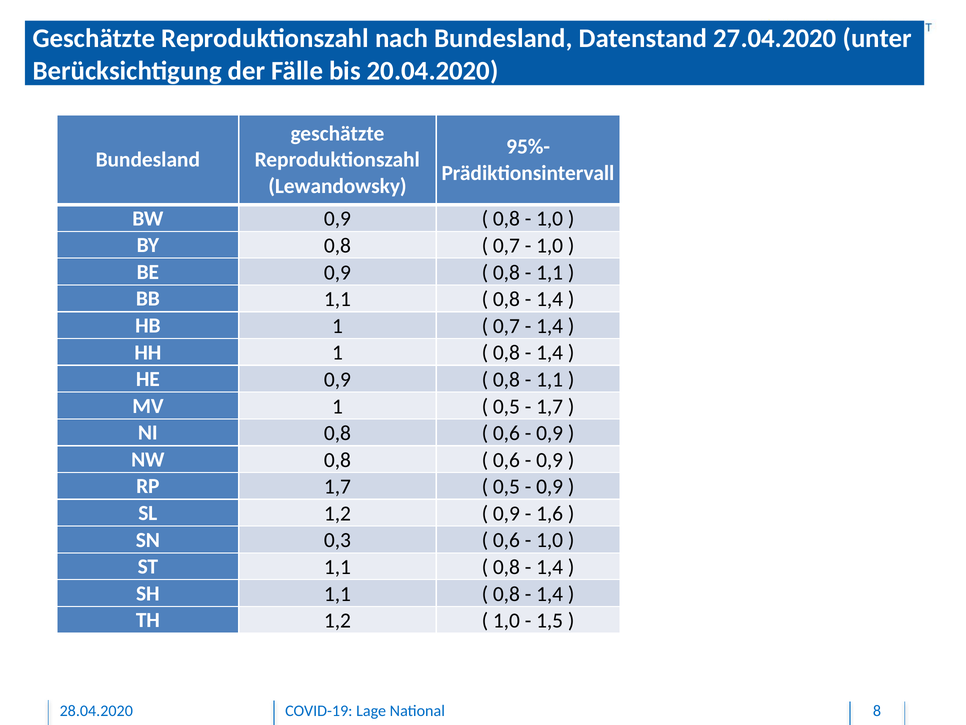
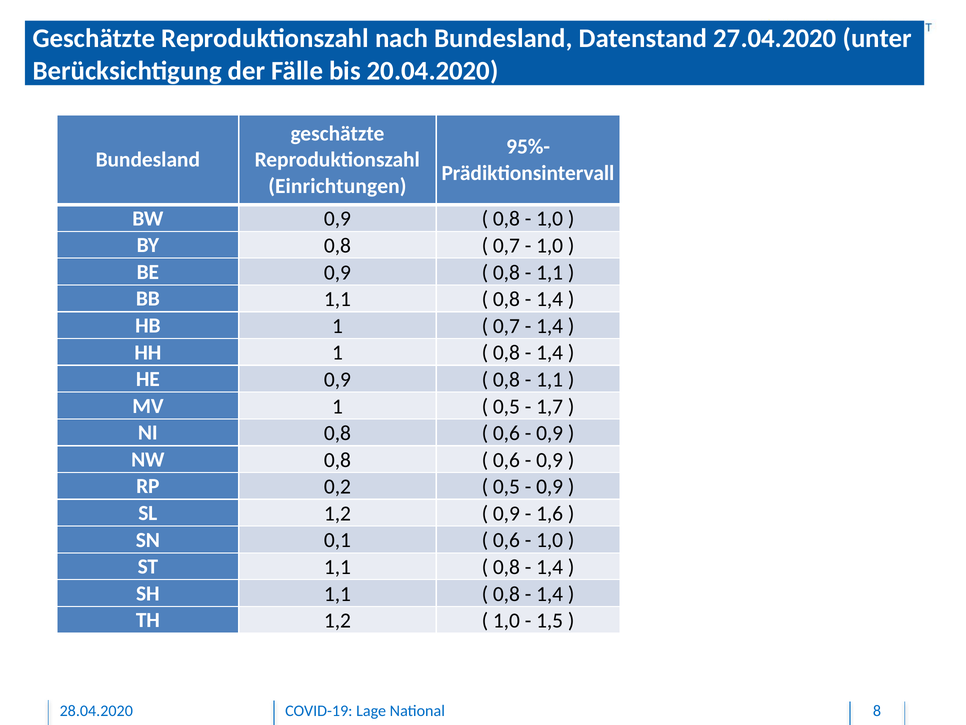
Lewandowsky: Lewandowsky -> Einrichtungen (337, 186)
RP 1,7: 1,7 -> 0,2 (337, 486)
0,3: 0,3 -> 0,1 (337, 540)
